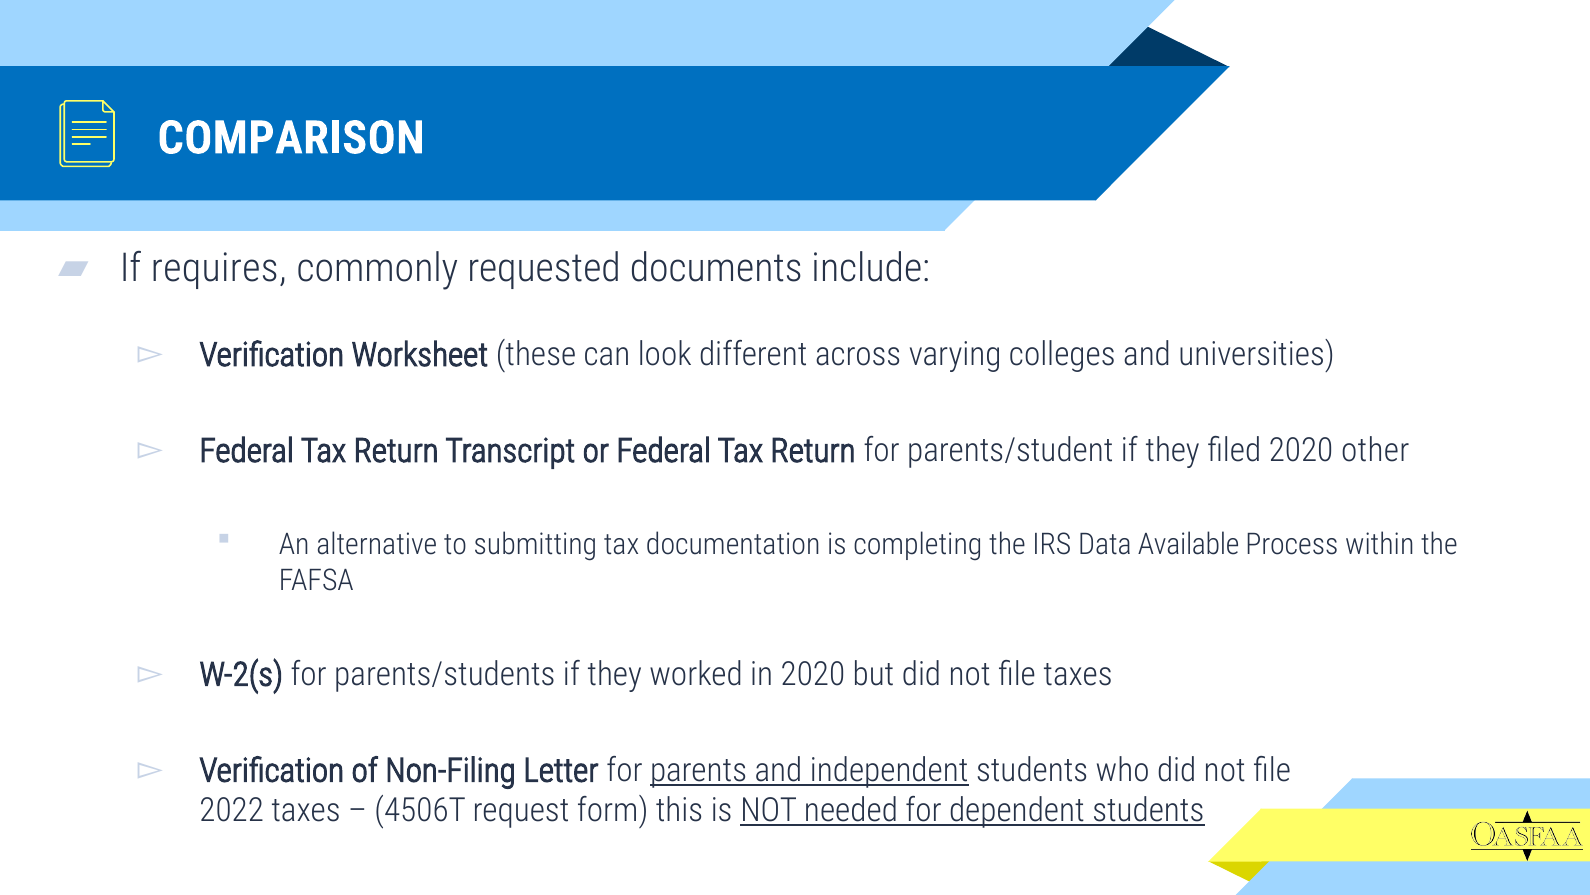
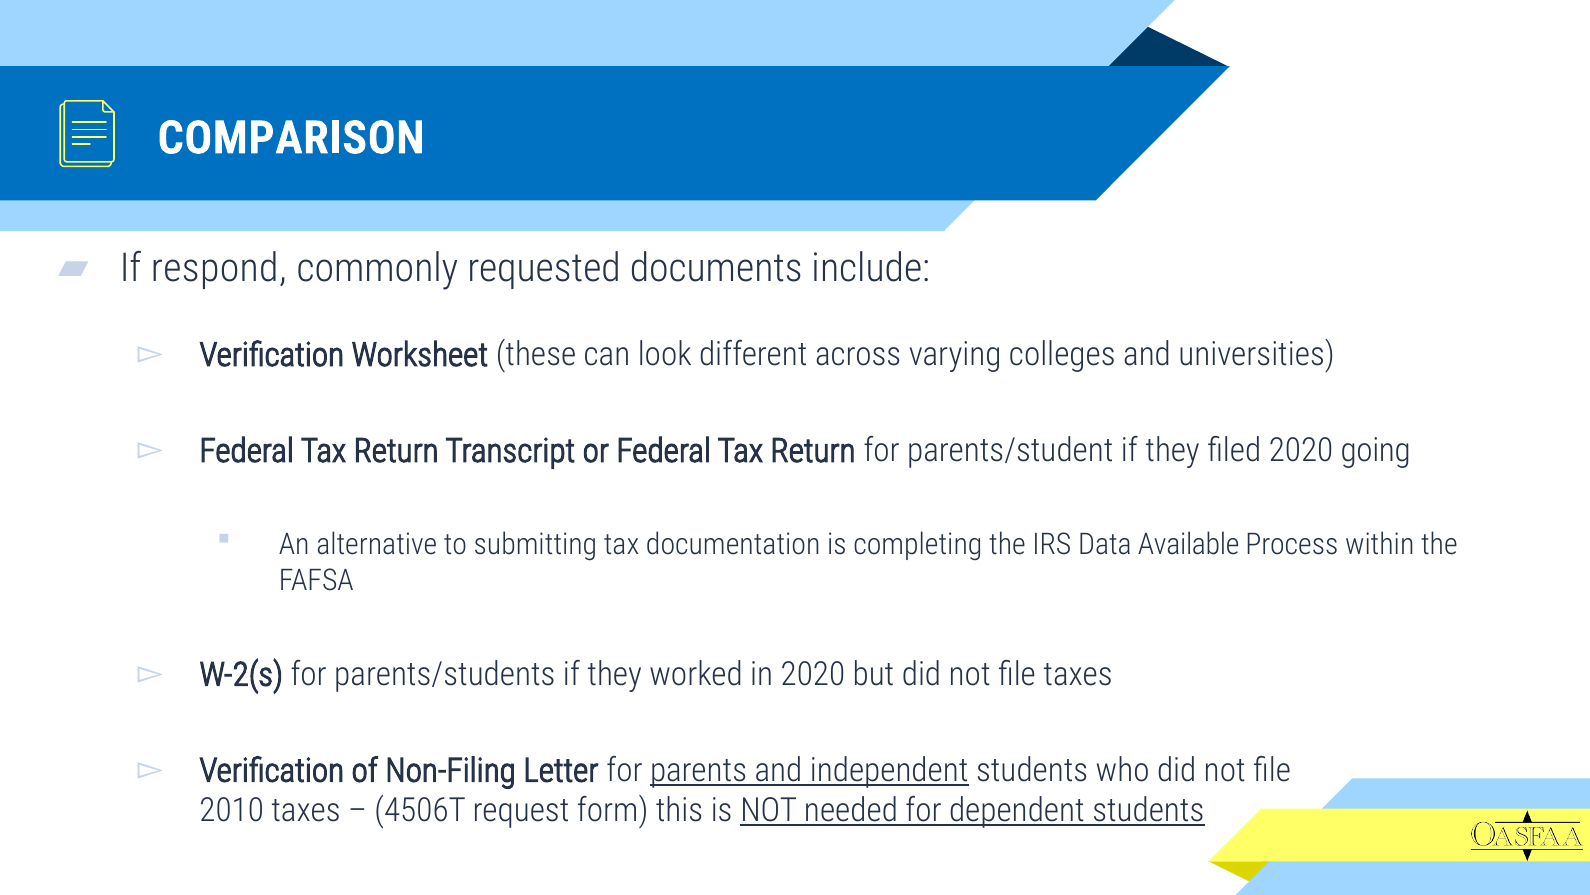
requires: requires -> respond (219, 269)
other: other -> going (1376, 451)
2022: 2022 -> 2010 (232, 810)
